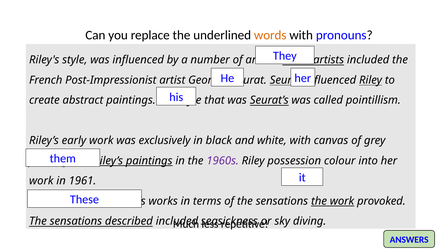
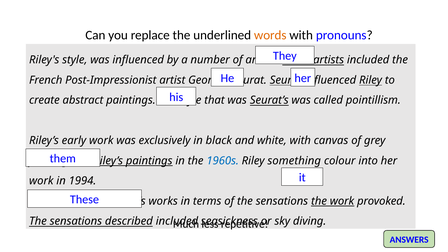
1960s colour: purple -> blue (223, 161)
possession: possession -> something (294, 161)
1961: 1961 -> 1994 (82, 181)
